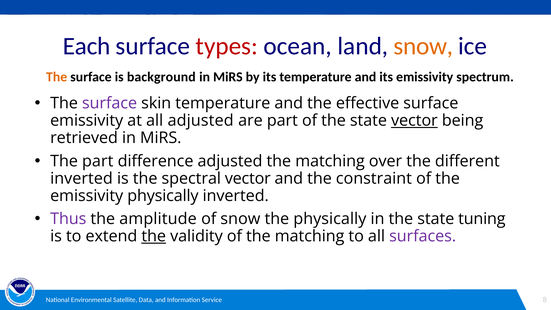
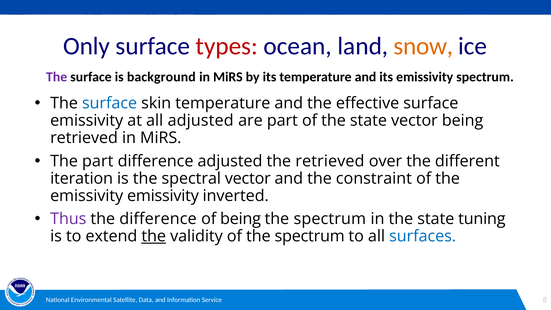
Each: Each -> Only (87, 46)
The colour: orange -> purple (57, 77)
surface colour: purple -> blue (110, 103)
vector underline: present -> none (414, 121)
matching: matching -> retrieved (330, 161)
inverted: inverted -> iteration (82, 178)
emissivity physically: physically -> emissivity (163, 196)
the amplitude: amplitude -> difference (158, 219)
of snow: snow -> being (241, 219)
physically: physically -> spectrum (330, 219)
of the matching: matching -> spectrum (310, 236)
surfaces colour: purple -> blue (423, 236)
